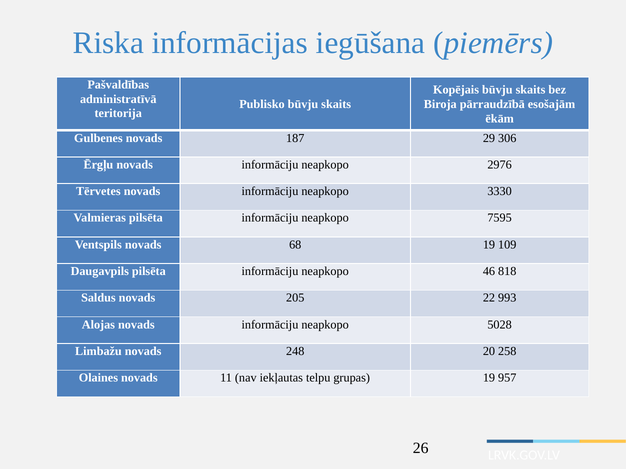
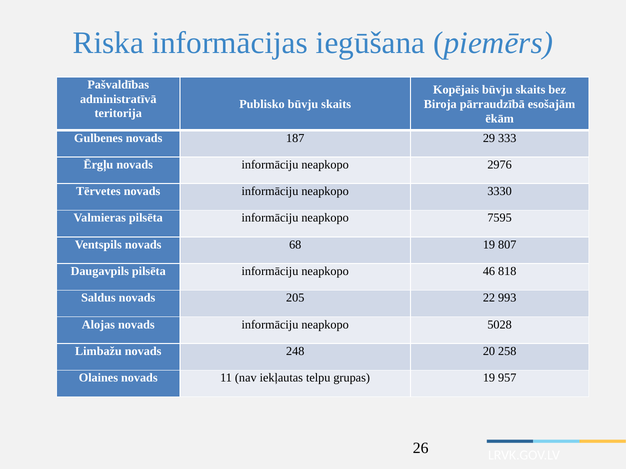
306: 306 -> 333 (507, 138)
109: 109 -> 807 (507, 245)
